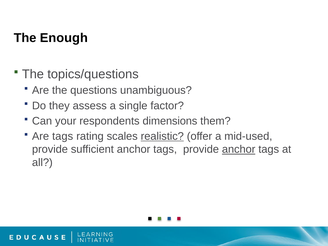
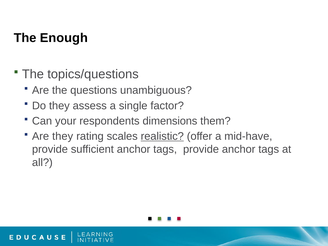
Are tags: tags -> they (63, 136)
mid-used: mid-used -> mid-have (248, 136)
anchor underline: present -> none (239, 149)
